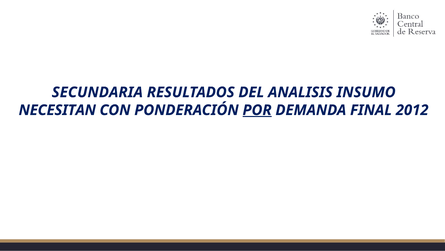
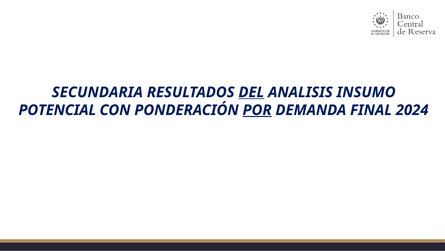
DEL underline: none -> present (251, 92)
NECESITAN: NECESITAN -> POTENCIAL (57, 110)
2012: 2012 -> 2024 (412, 110)
